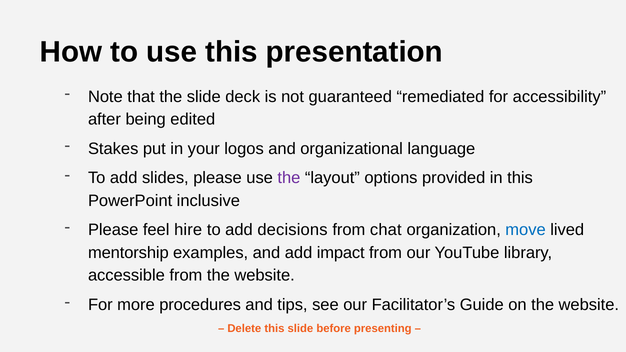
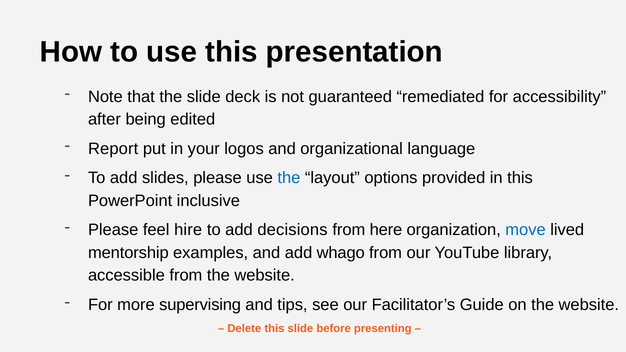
Stakes: Stakes -> Report (113, 149)
the colour: purple -> blue (289, 178)
chat: chat -> here (386, 230)
impact: impact -> whago (341, 253)
procedures: procedures -> supervising (200, 305)
